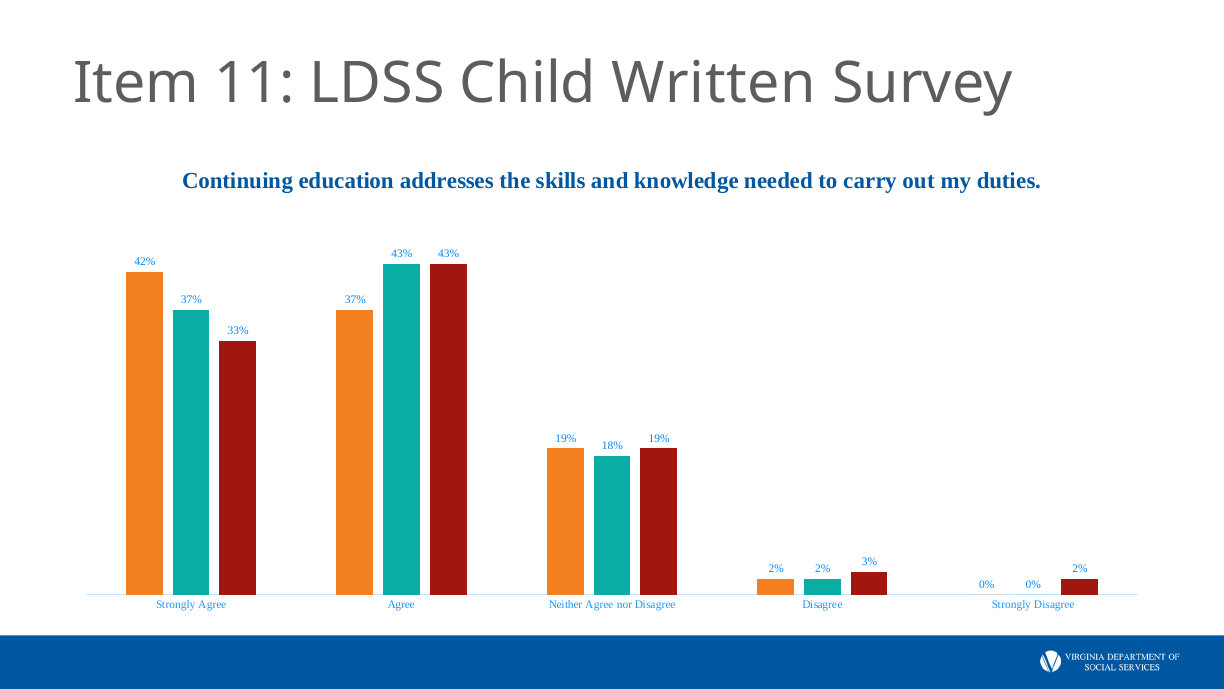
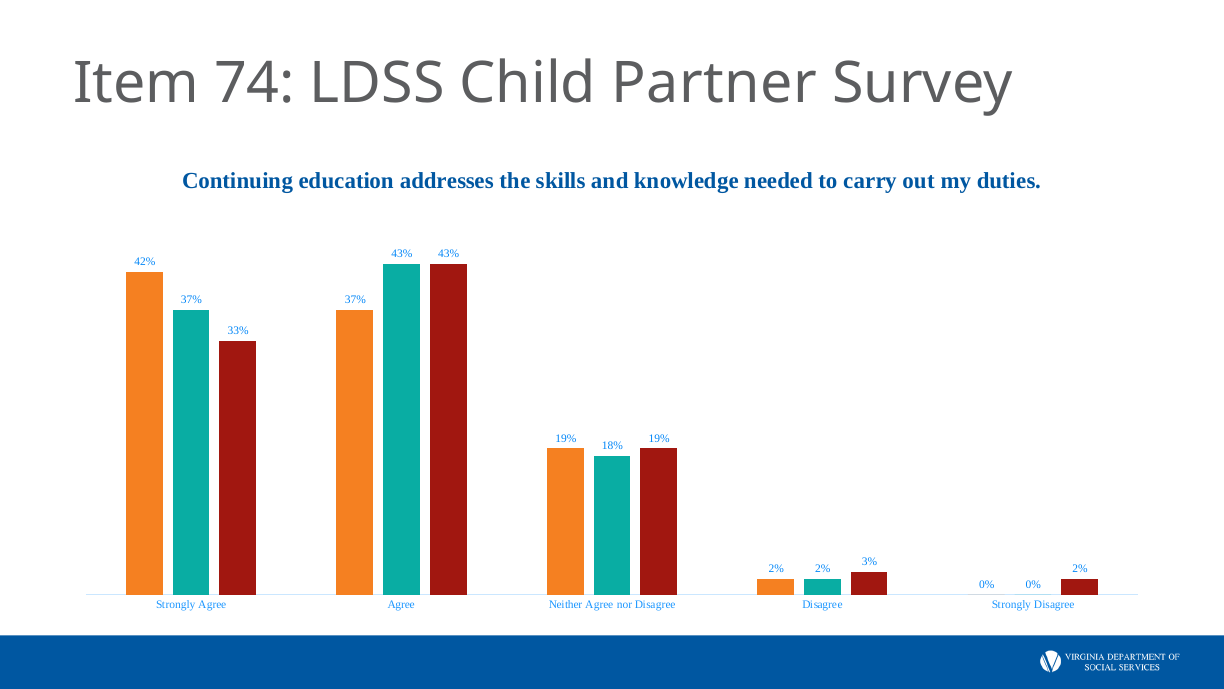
11: 11 -> 74 (255, 84)
Written: Written -> Partner (714, 84)
